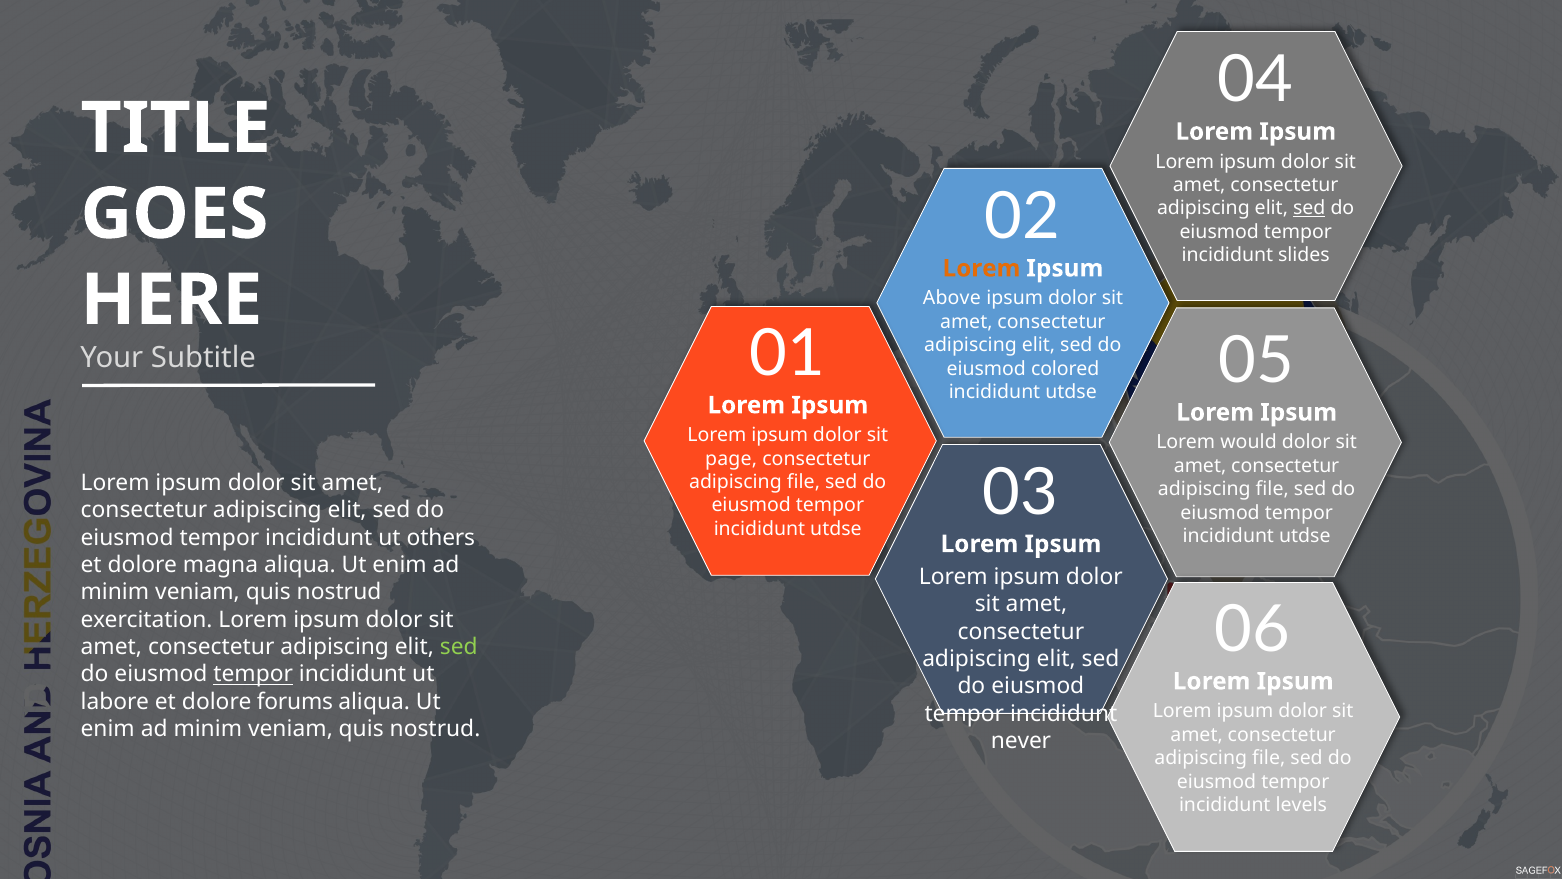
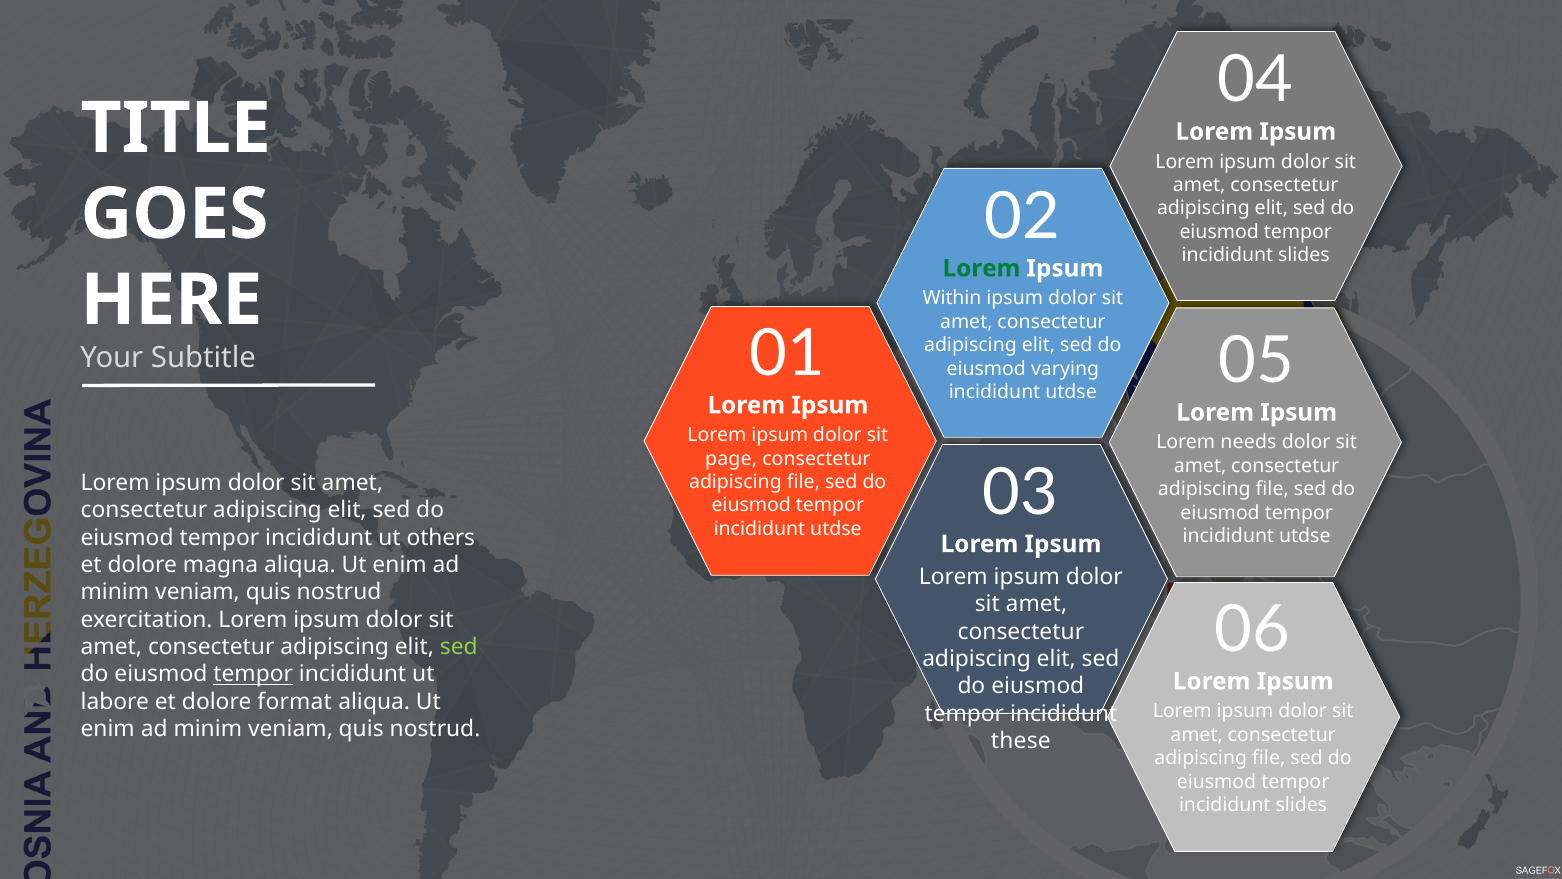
sed underline: present -> none (1309, 208)
Lorem colour: orange -> green (981, 268)
Above: Above -> Within (952, 298)
colored: colored -> varying (1065, 369)
would: would -> needs (1248, 442)
forums: forums -> format (295, 702)
never: never -> these (1021, 741)
levels: levels -> slides (1301, 805)
